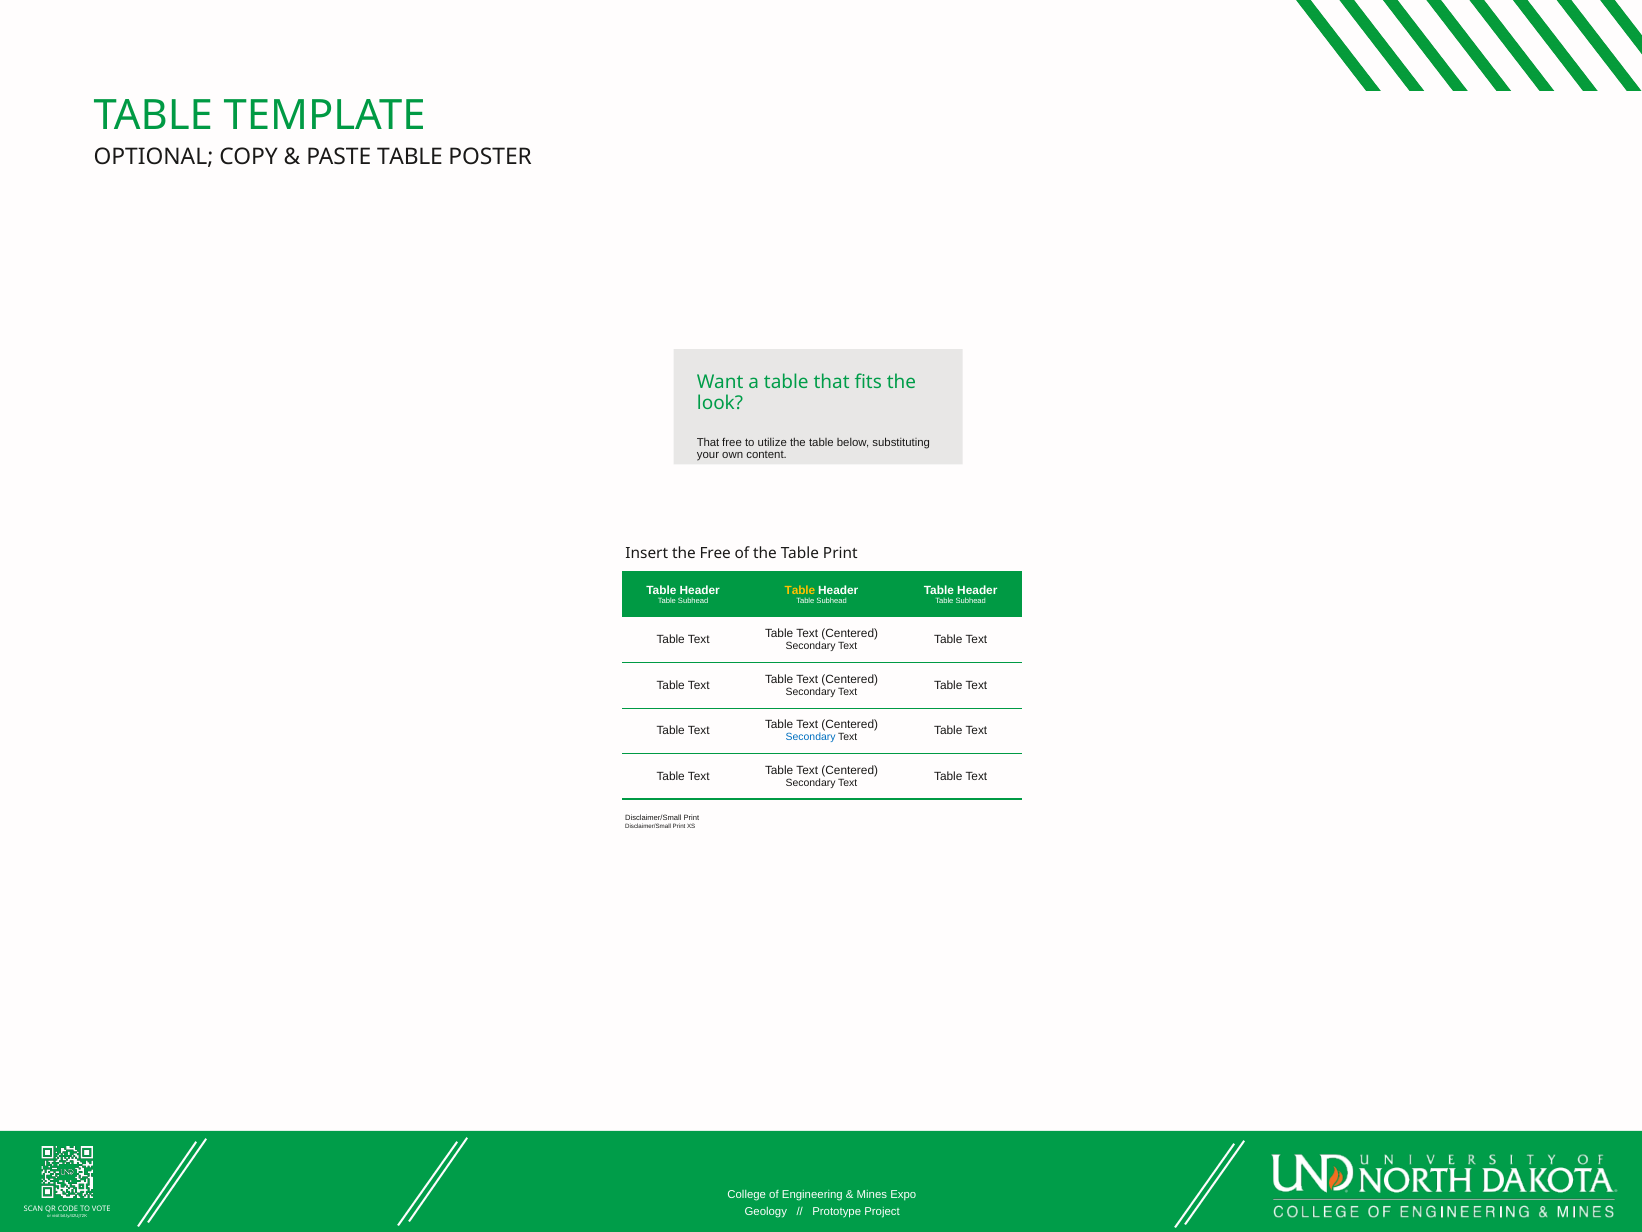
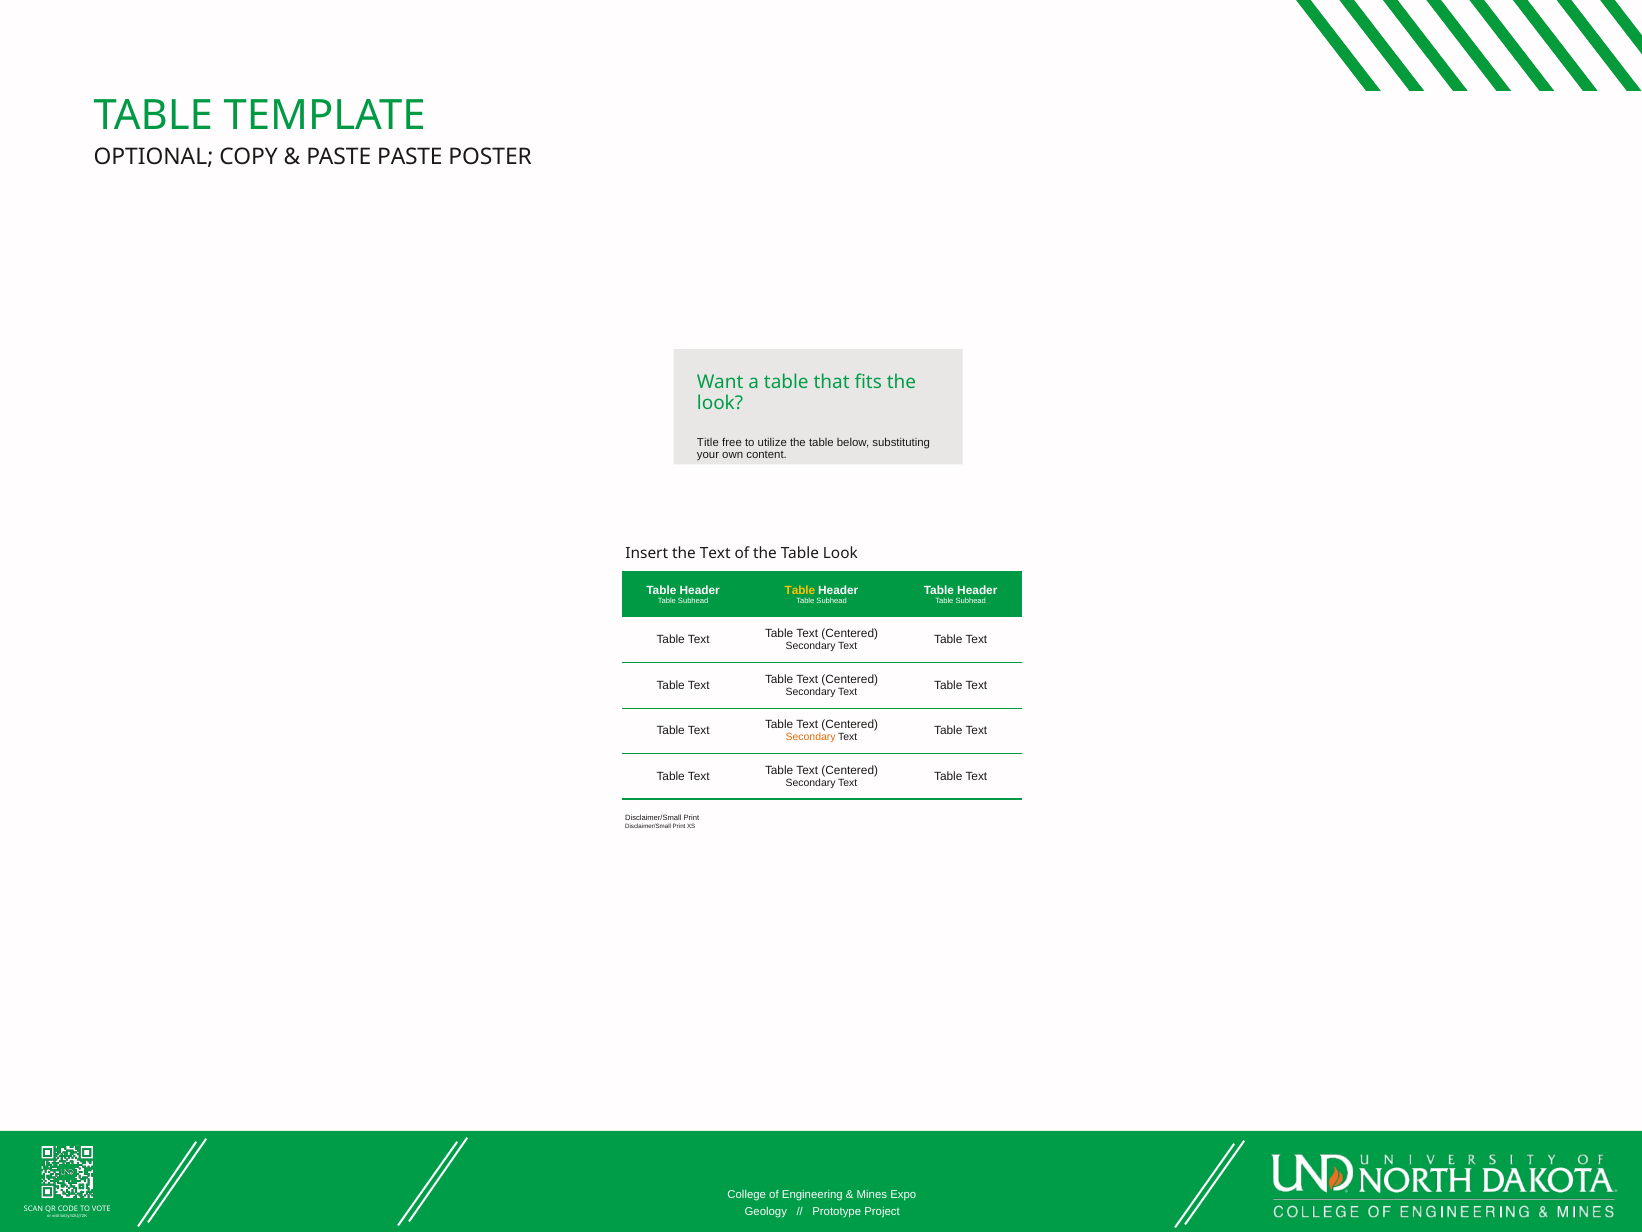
PASTE TABLE: TABLE -> PASTE (410, 157)
That: That -> Title (708, 442)
the Free: Free -> Text (715, 553)
Table Print: Print -> Look (840, 553)
Secondary colour: blue -> orange (811, 737)
